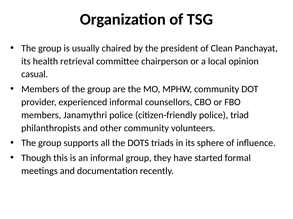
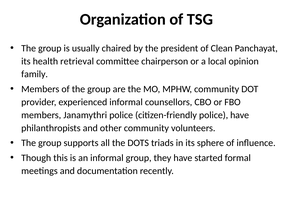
casual: casual -> family (35, 74)
police triad: triad -> have (240, 115)
